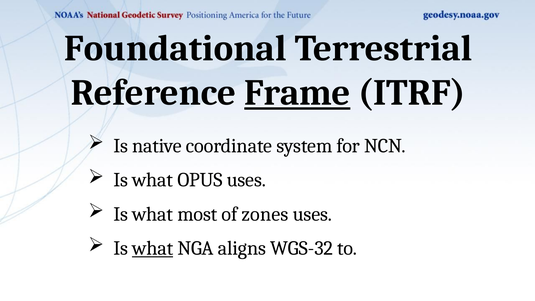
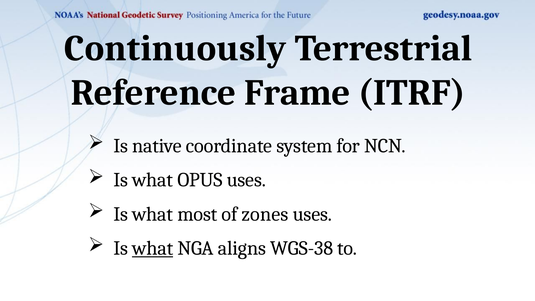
Foundational: Foundational -> Continuously (175, 48)
Frame underline: present -> none (297, 93)
WGS-32: WGS-32 -> WGS-38 (302, 248)
